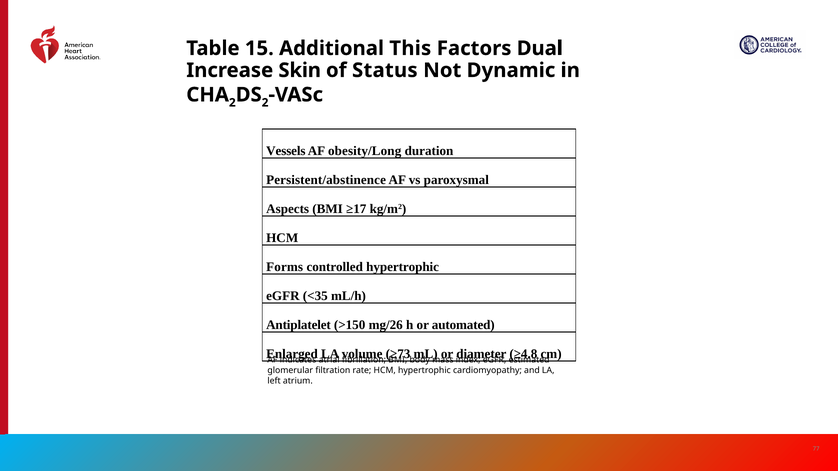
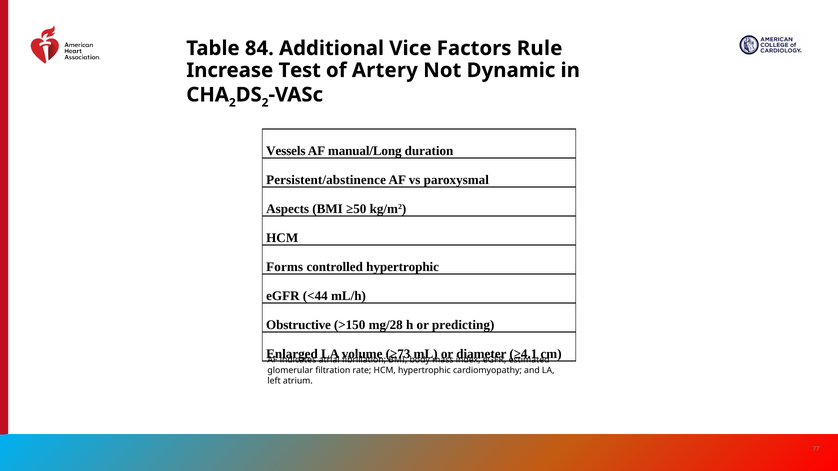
15: 15 -> 84 (259, 48)
This: This -> Vice (410, 48)
Dual: Dual -> Rule (540, 48)
Skin: Skin -> Test (300, 70)
Status: Status -> Artery (385, 70)
obesity/Long: obesity/Long -> manual/Long (365, 151)
≥17: ≥17 -> ≥50 (356, 209)
<35: <35 -> <44 (315, 296)
Antiplatelet: Antiplatelet -> Obstructive (298, 325)
mg/26: mg/26 -> mg/28 (386, 325)
automated: automated -> predicting (463, 325)
≥4.8: ≥4.8 -> ≥4.1 (523, 354)
